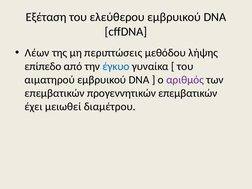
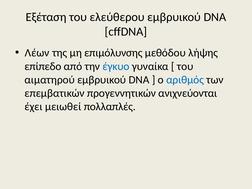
περιπτώσεις: περιπτώσεις -> επιμόλυνσης (113, 53)
αριθμός colour: purple -> blue (185, 80)
προγεννητικών επεμβατικών: επεμβατικών -> ανιχνεύονται (188, 93)
διαμέτρου: διαμέτρου -> πολλαπλές (110, 107)
